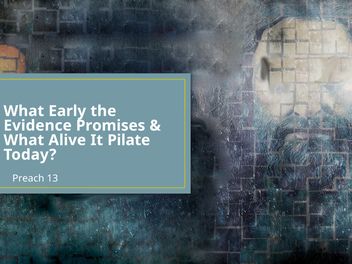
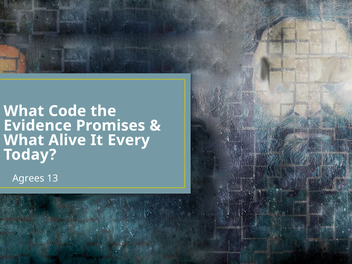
Early: Early -> Code (67, 111)
Pilate: Pilate -> Every (129, 140)
Preach: Preach -> Agrees (28, 178)
